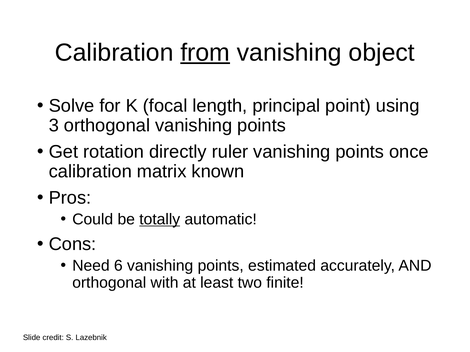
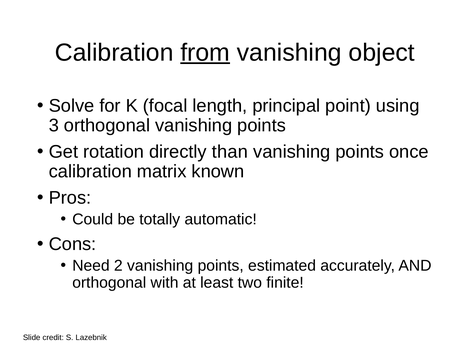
ruler: ruler -> than (230, 152)
totally underline: present -> none (160, 220)
6: 6 -> 2 (118, 266)
